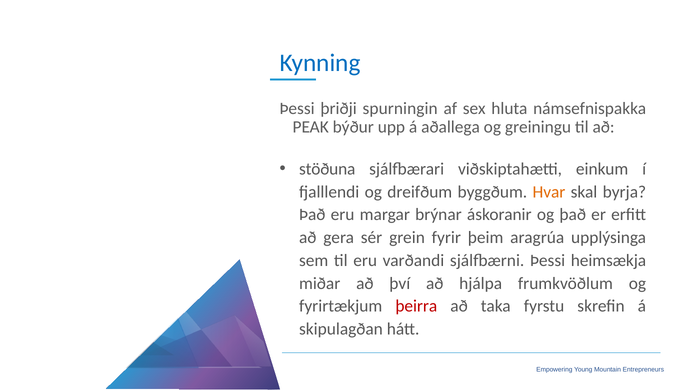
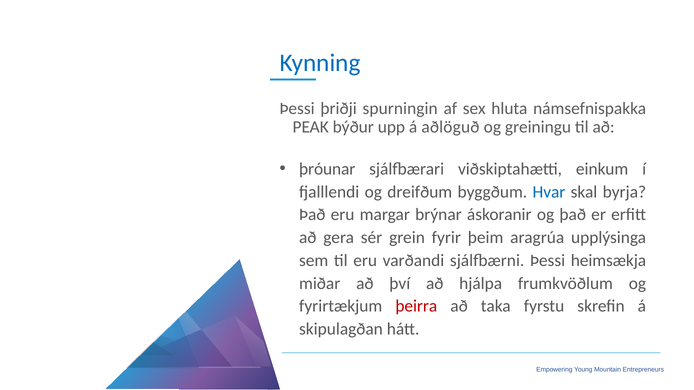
aðallega: aðallega -> aðlöguð (450, 127)
stöðuna: stöðuna -> þróunar (327, 169)
Hvar colour: orange -> blue (549, 192)
